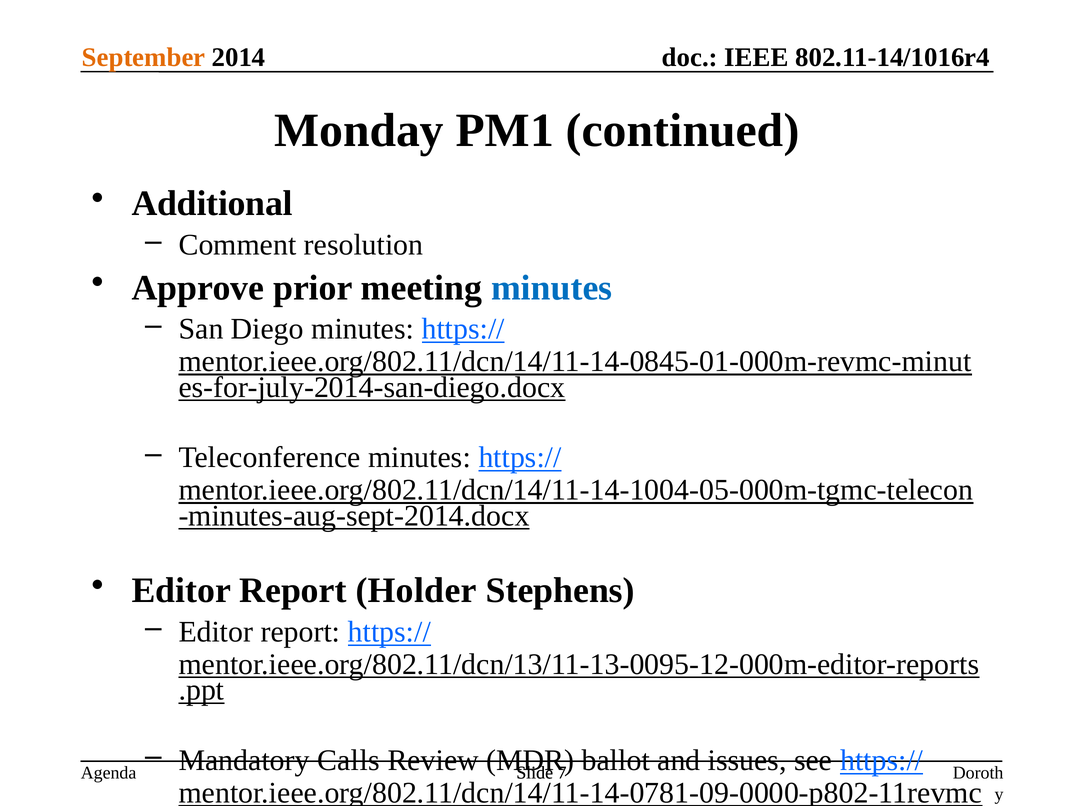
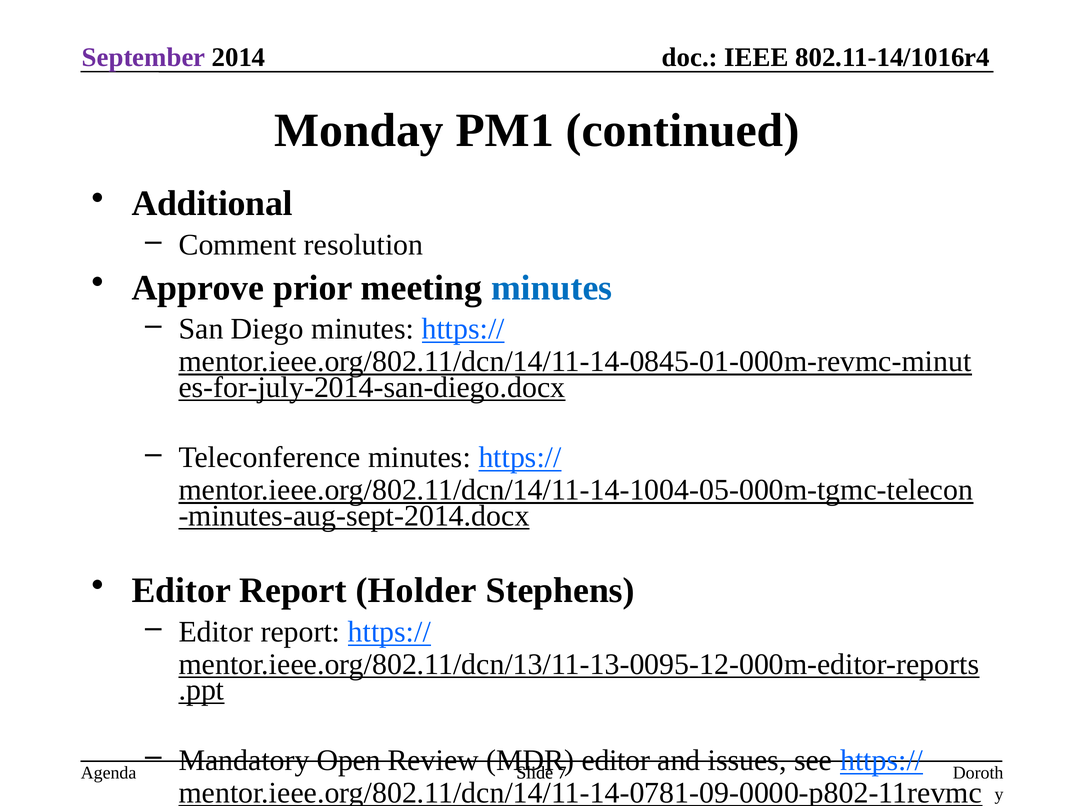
September colour: orange -> purple (144, 57)
Calls: Calls -> Open (349, 760)
ballot: ballot -> editor (616, 760)
